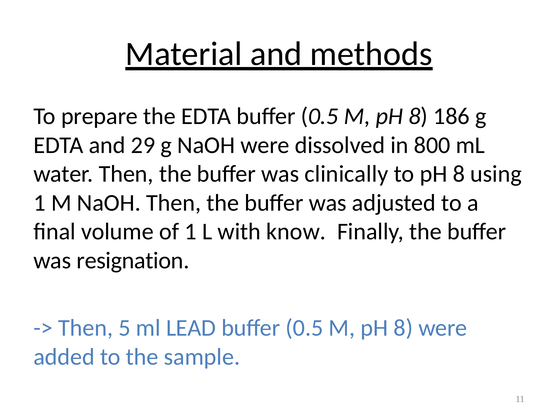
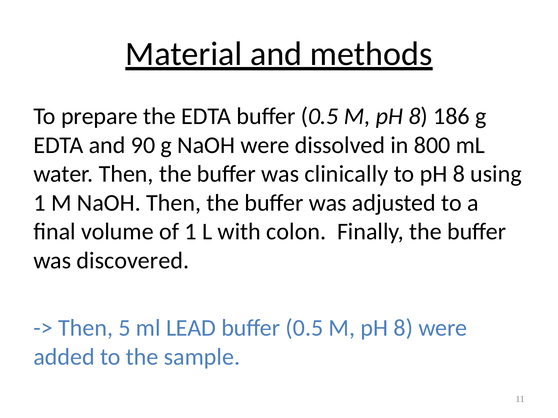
29: 29 -> 90 (143, 145)
know: know -> colon (296, 232)
resignation: resignation -> discovered (133, 261)
